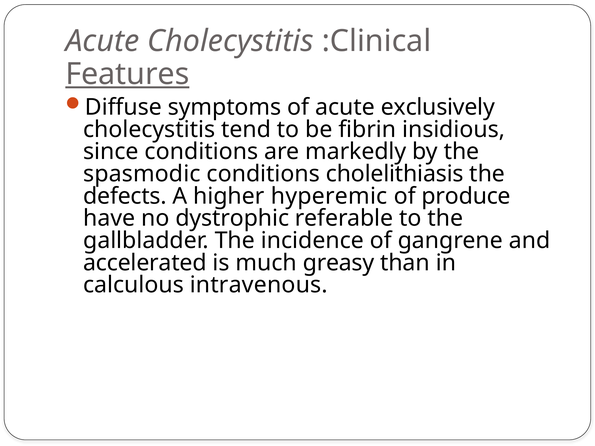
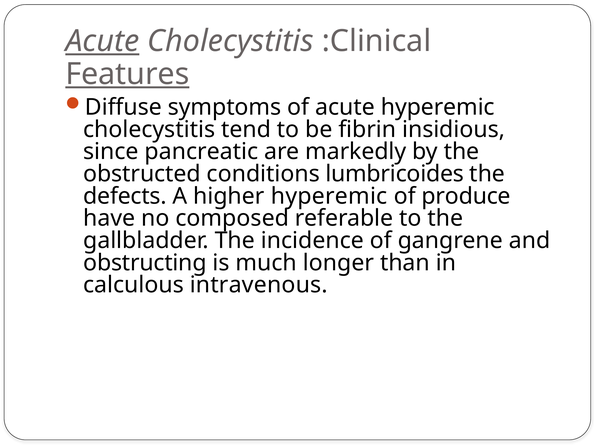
Acute underline: none -> present (102, 41)
acute exclusively: exclusively -> hyperemic (438, 107)
since conditions: conditions -> pancreatic (201, 152)
spasmodic: spasmodic -> obstructed (142, 174)
cholelithiasis: cholelithiasis -> lumbricoides (395, 174)
dystrophic: dystrophic -> composed (232, 218)
accelerated: accelerated -> obstructing (145, 263)
greasy: greasy -> longer (338, 263)
